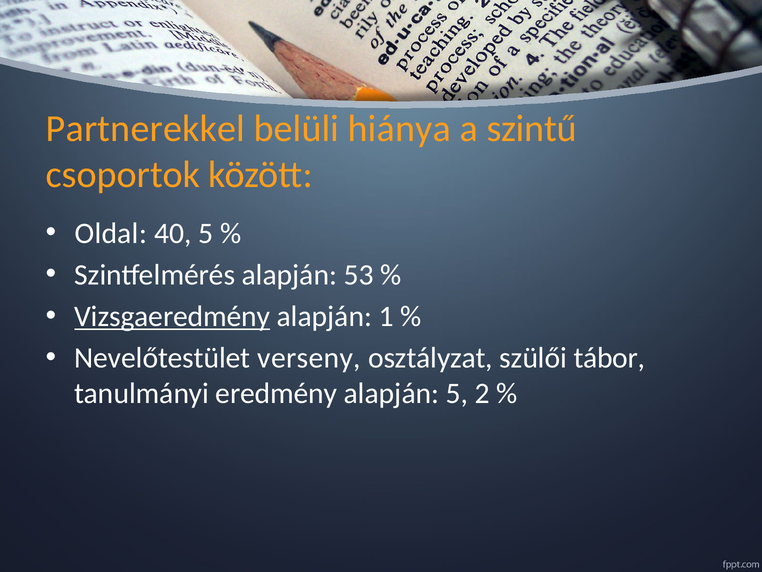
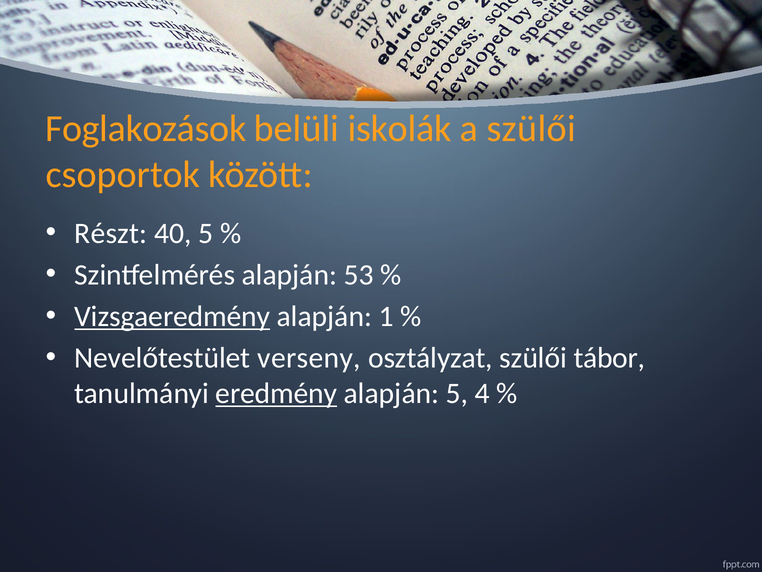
Partnerekkel: Partnerekkel -> Foglakozások (146, 129)
hiánya: hiánya -> iskolák (400, 129)
a szintű: szintű -> szülői (531, 129)
Oldal: Oldal -> Részt (111, 233)
eredmény underline: none -> present (276, 393)
2: 2 -> 4 (482, 393)
